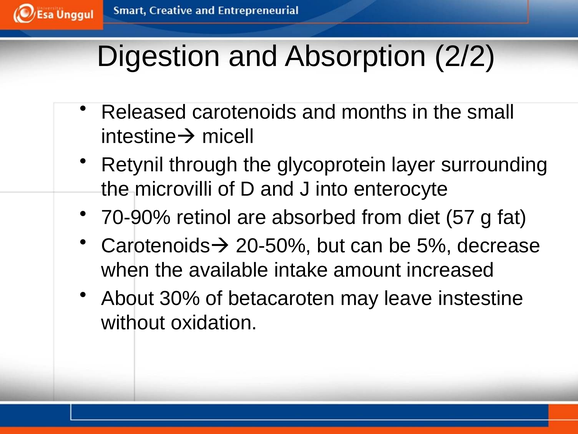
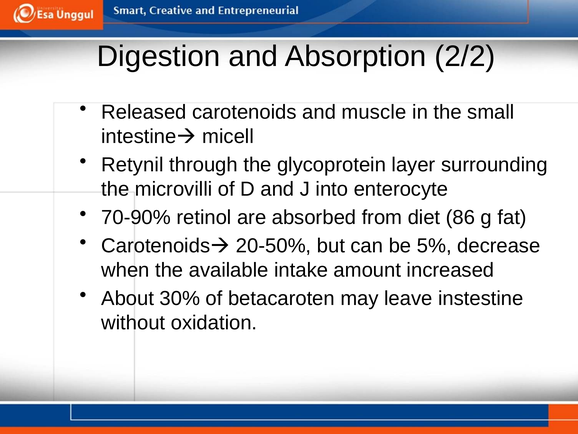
months: months -> muscle (374, 112)
57: 57 -> 86 (461, 217)
